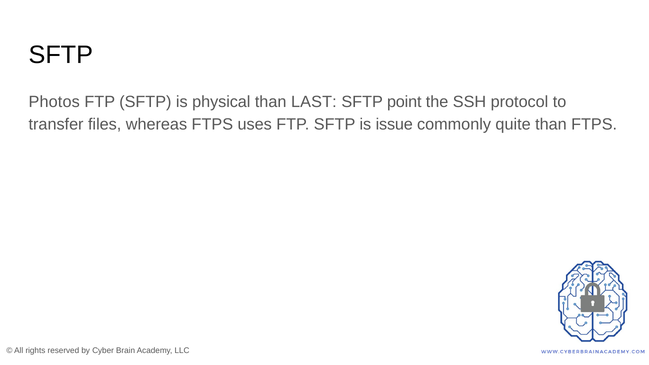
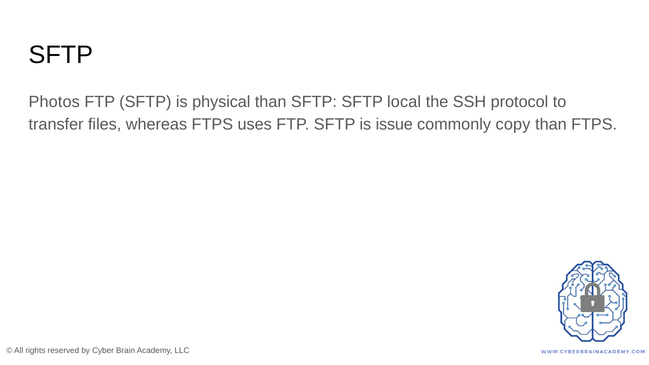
than LAST: LAST -> SFTP (314, 102)
point: point -> local (404, 102)
quite: quite -> copy (513, 124)
